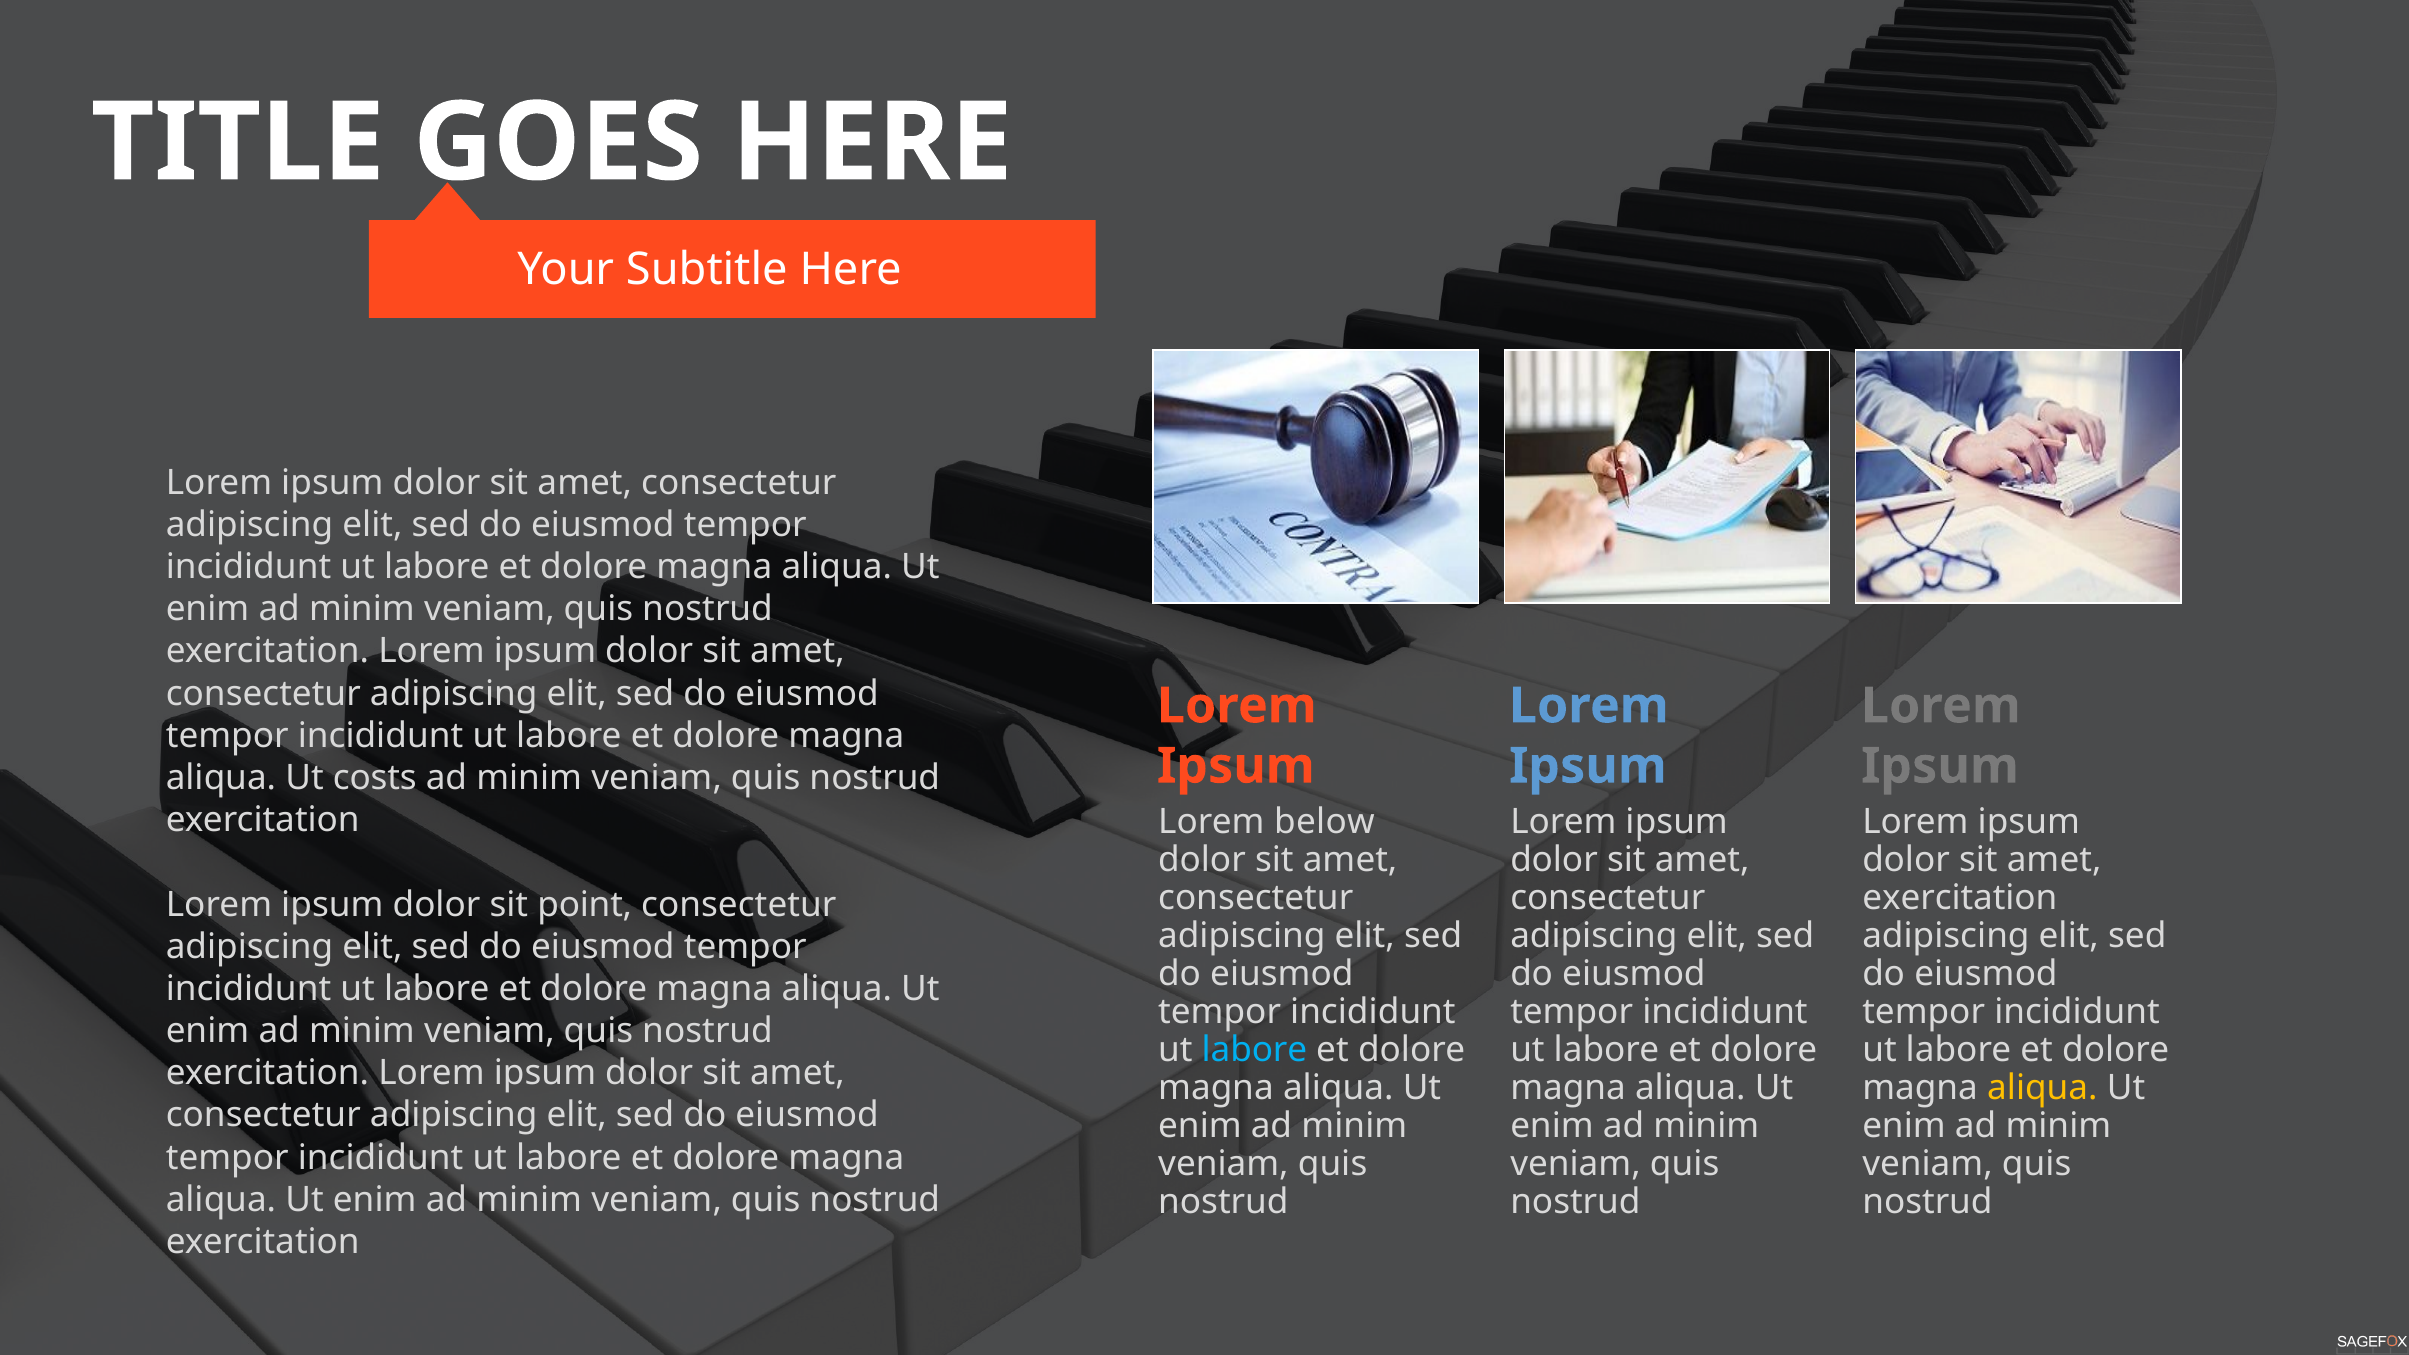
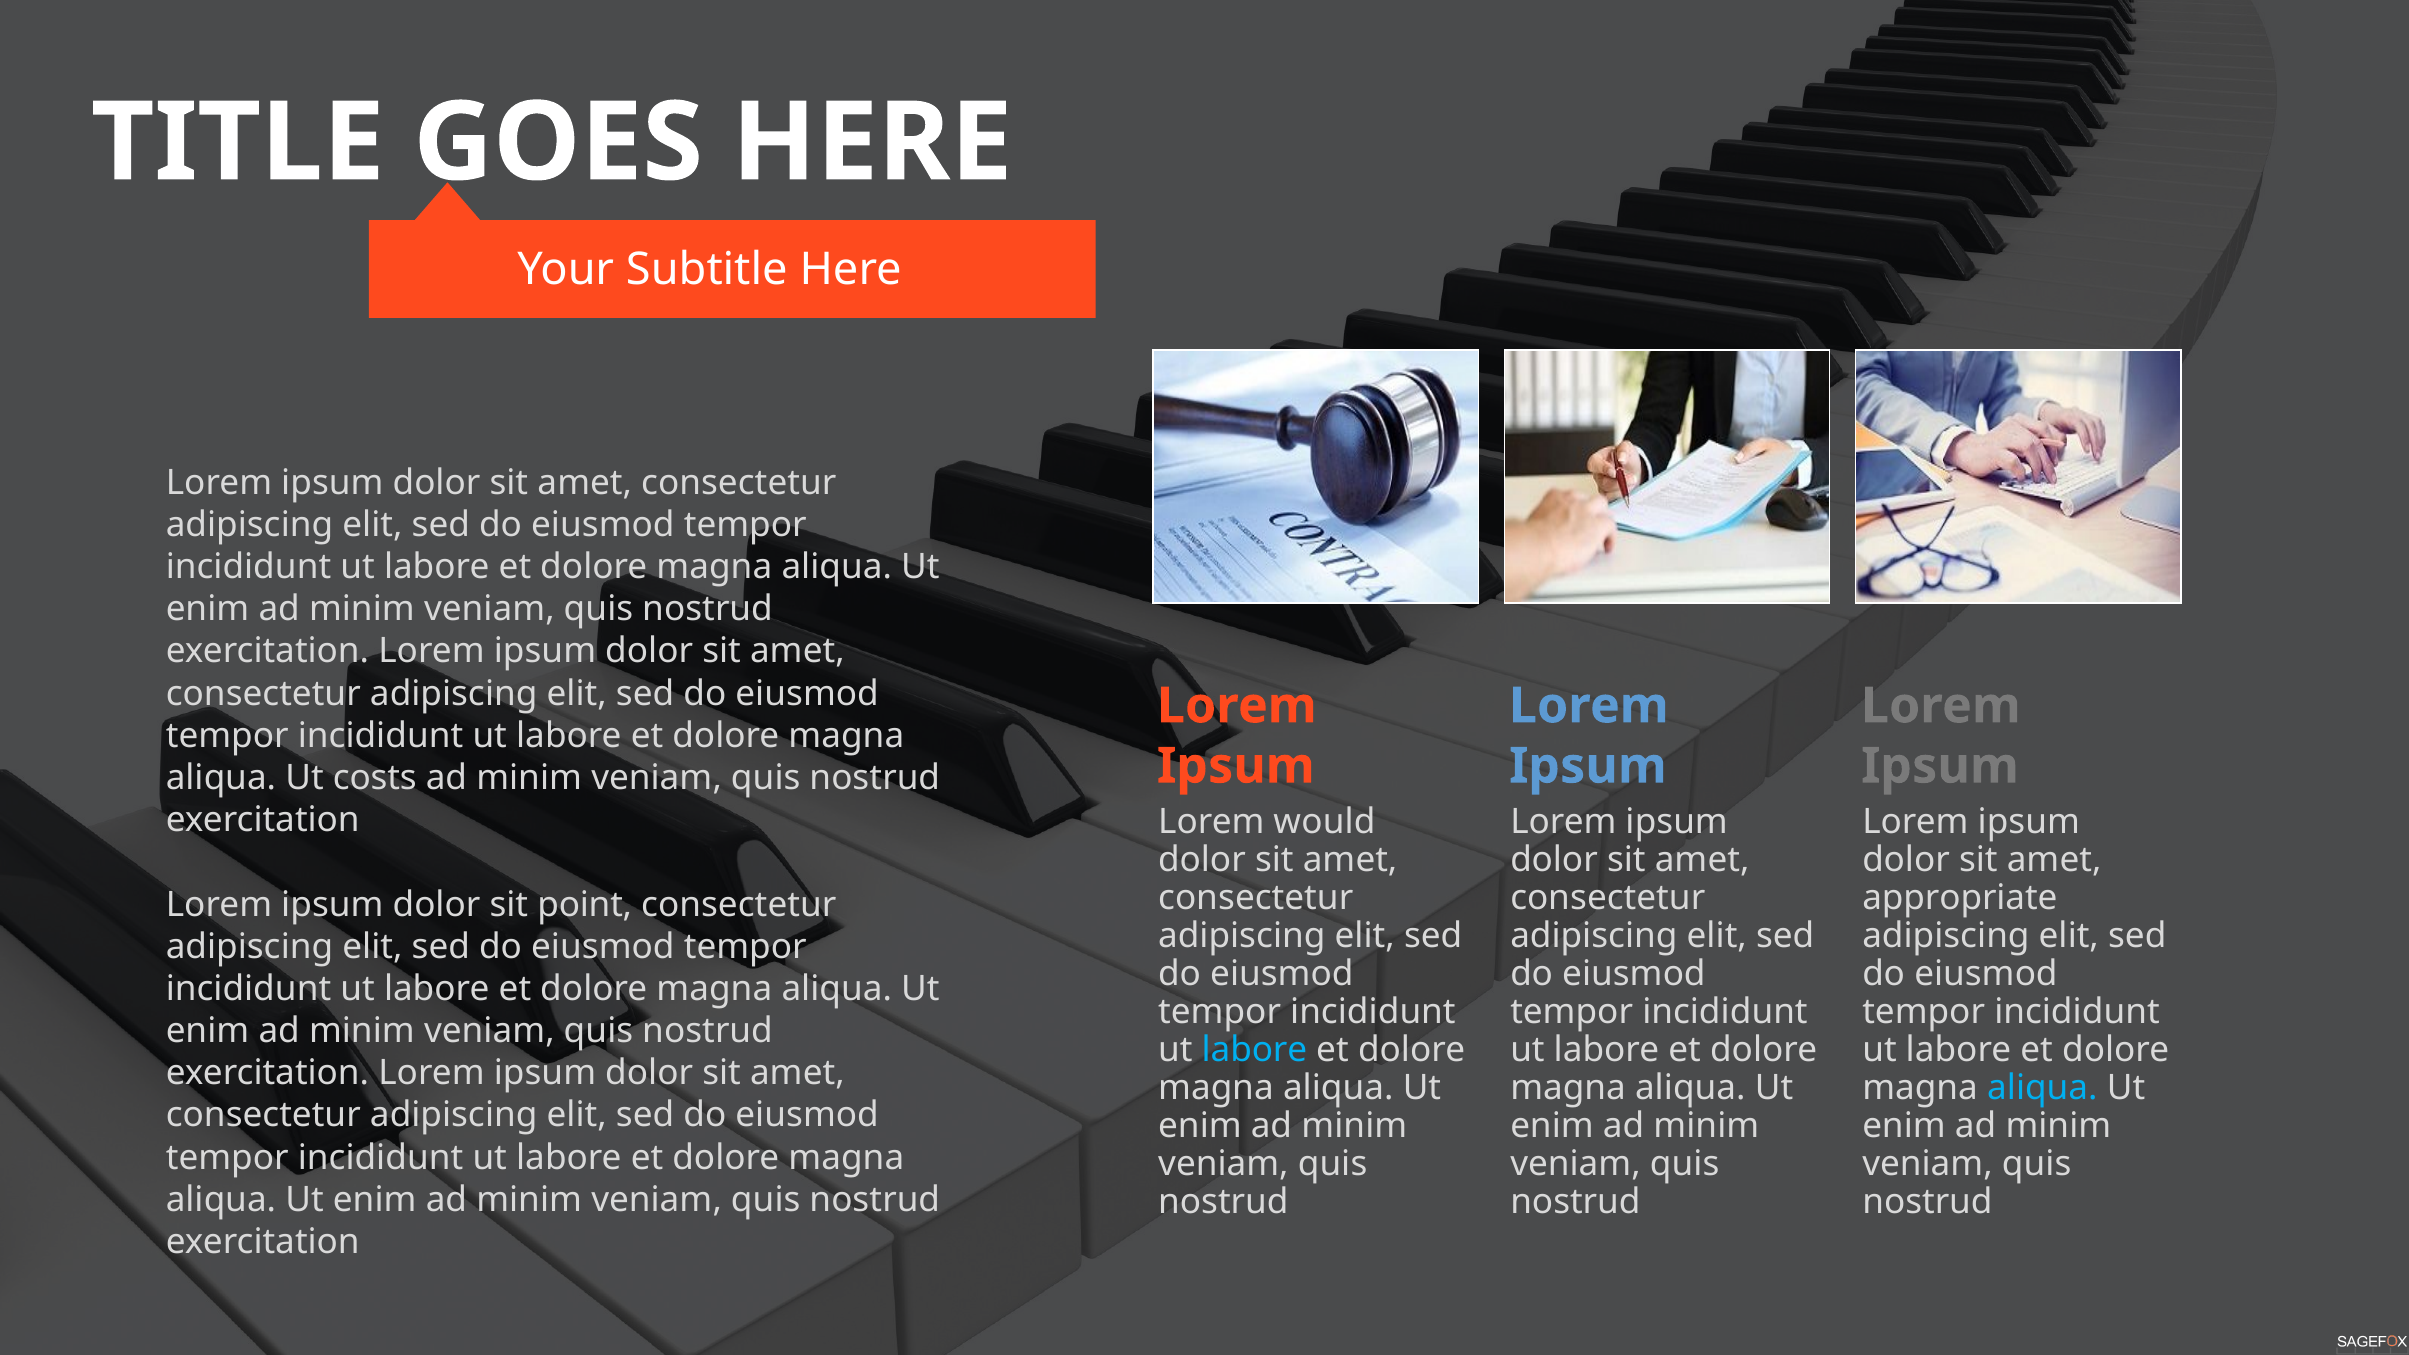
below: below -> would (1325, 822)
exercitation: exercitation -> appropriate (1960, 898)
aliqua colour: yellow -> light blue (2042, 1088)
